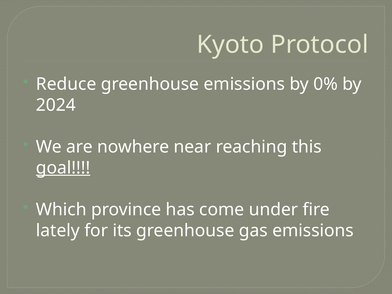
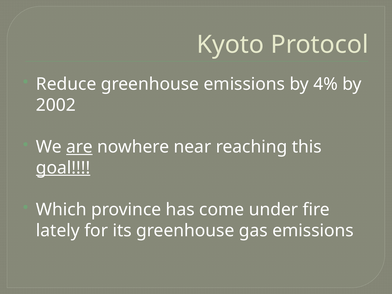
0%: 0% -> 4% (326, 84)
2024: 2024 -> 2002 (56, 105)
are underline: none -> present (79, 147)
